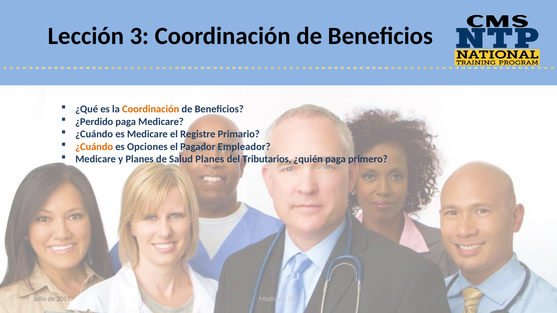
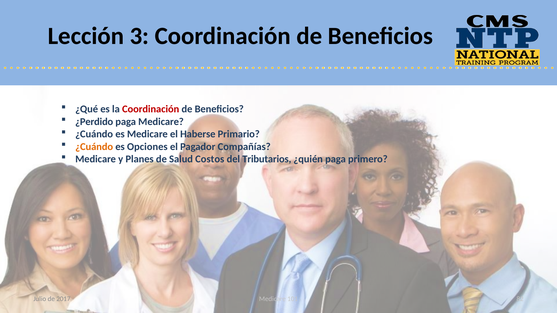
Coordinación colour: orange -> red (151, 109)
Registre: Registre -> Haberse (198, 134)
Empleador: Empleador -> Compañías (244, 147)
Salud Planes: Planes -> Costos (210, 159)
